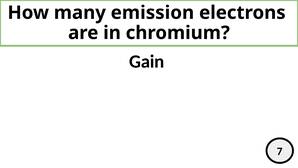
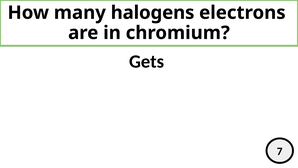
emission: emission -> halogens (153, 13)
Gain: Gain -> Gets (147, 62)
